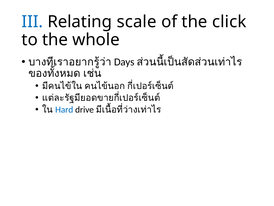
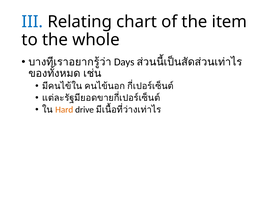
scale: scale -> chart (137, 22)
click: click -> item (229, 22)
Hard colour: blue -> orange (64, 109)
